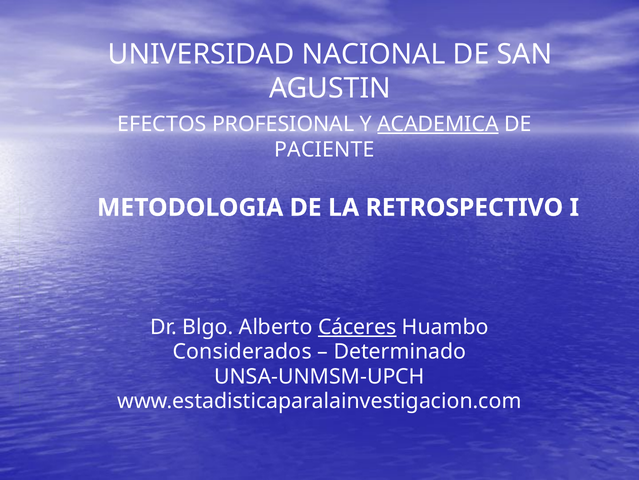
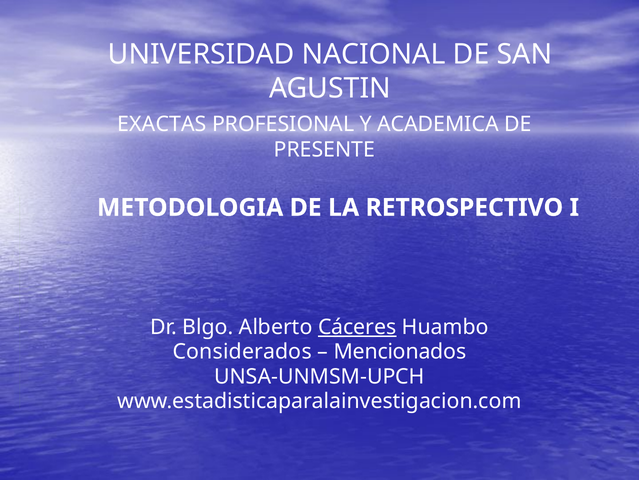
EFECTOS: EFECTOS -> EXACTAS (162, 124)
ACADEMICA underline: present -> none (438, 124)
PACIENTE: PACIENTE -> PRESENTE (324, 149)
Determinado: Determinado -> Mencionados (400, 351)
